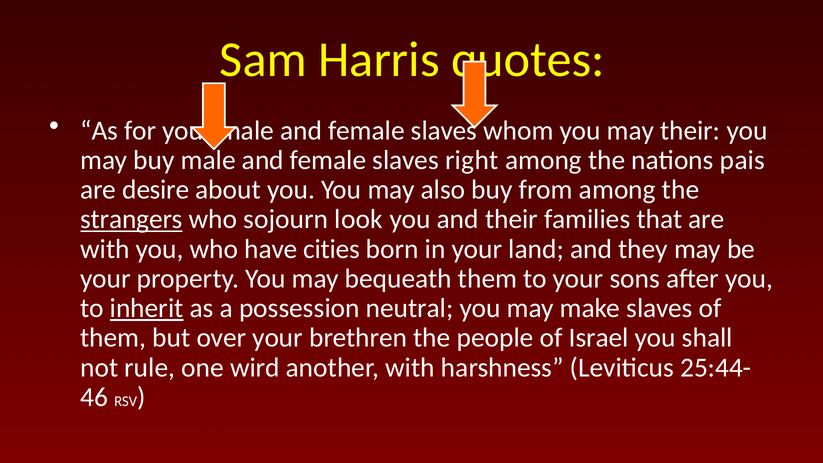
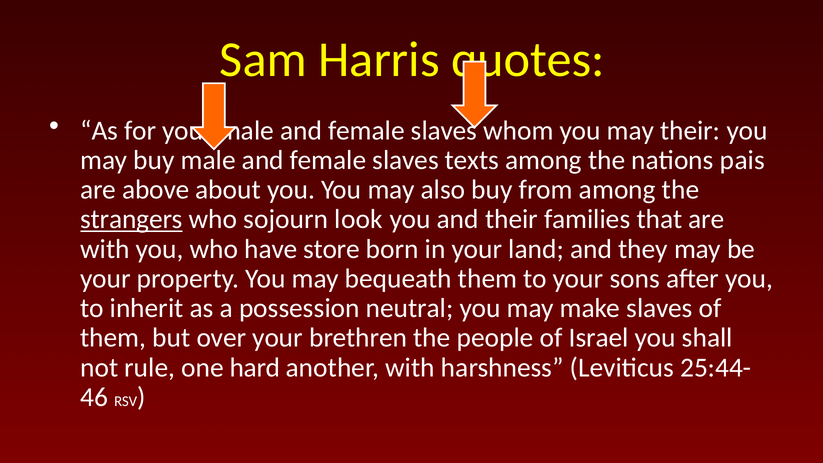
right: right -> texts (472, 160)
desire: desire -> above (156, 190)
cities: cities -> store (332, 249)
inherit underline: present -> none (147, 308)
wird: wird -> hard (255, 367)
